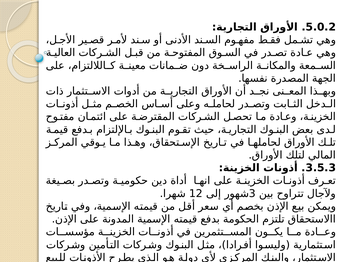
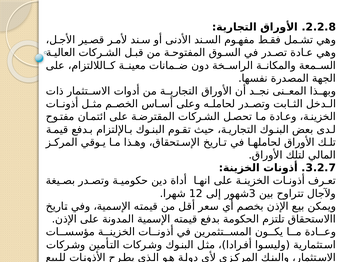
5.0.2: 5.0.2 -> 2.2.8 (321, 27)
3.5.3: 3.5.3 -> 3.2.7 (321, 168)
